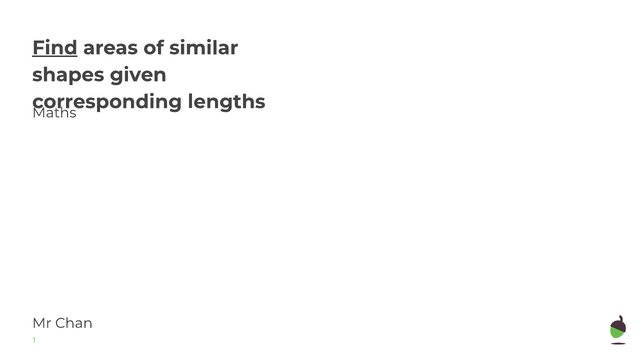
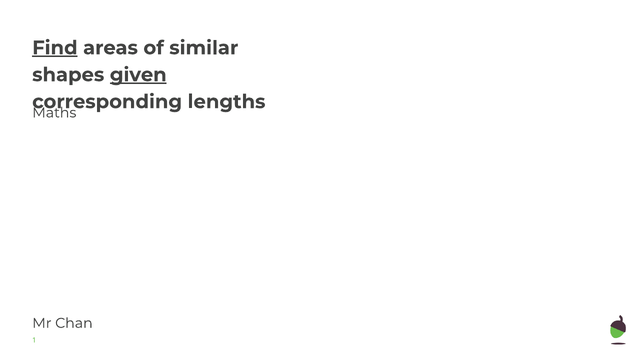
given underline: none -> present (138, 75)
